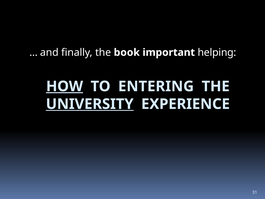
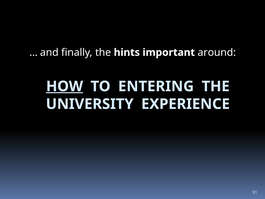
book: book -> hints (127, 52)
helping: helping -> around (217, 52)
UNIVERSITY underline: present -> none (90, 104)
